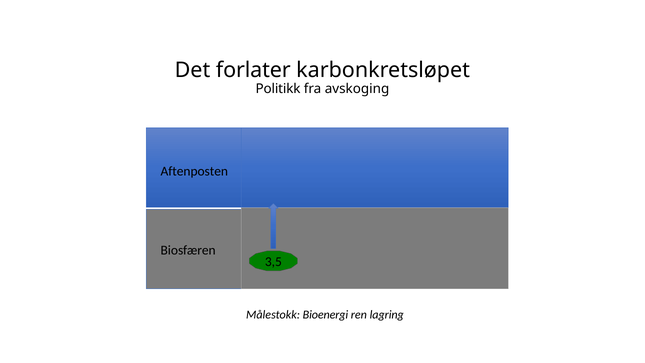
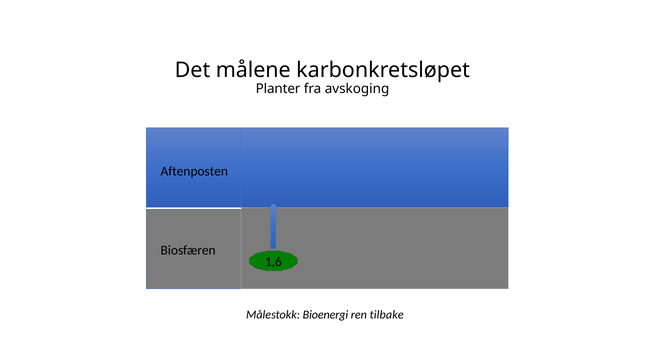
forlater: forlater -> målene (253, 70)
Politikk: Politikk -> Planter (278, 89)
3,5: 3,5 -> 1,6 (273, 262)
lagring: lagring -> tilbake (387, 315)
